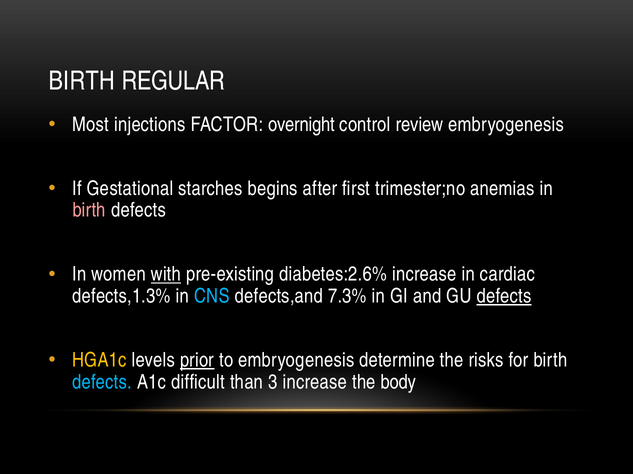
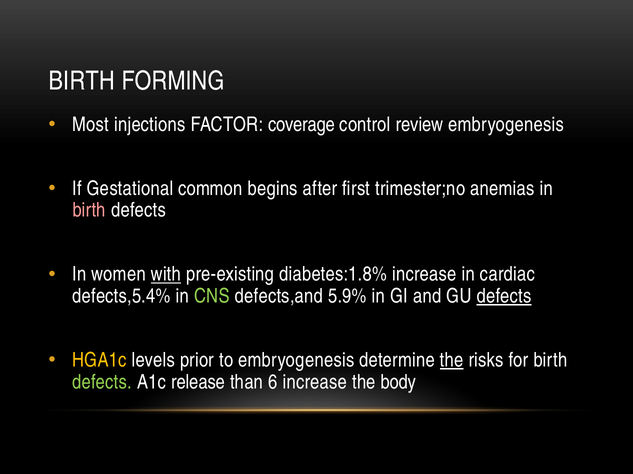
REGULAR: REGULAR -> FORMING (173, 81)
overnight: overnight -> coverage (301, 125)
starches: starches -> common (210, 189)
diabetes:2.6%: diabetes:2.6% -> diabetes:1.8% (333, 275)
defects,1.3%: defects,1.3% -> defects,5.4% (121, 297)
CNS colour: light blue -> light green (212, 297)
7.3%: 7.3% -> 5.9% (347, 297)
prior underline: present -> none (197, 361)
the underline: none -> present (452, 361)
defects colour: light blue -> light green (102, 382)
difficult: difficult -> release (198, 382)
3: 3 -> 6 (273, 382)
